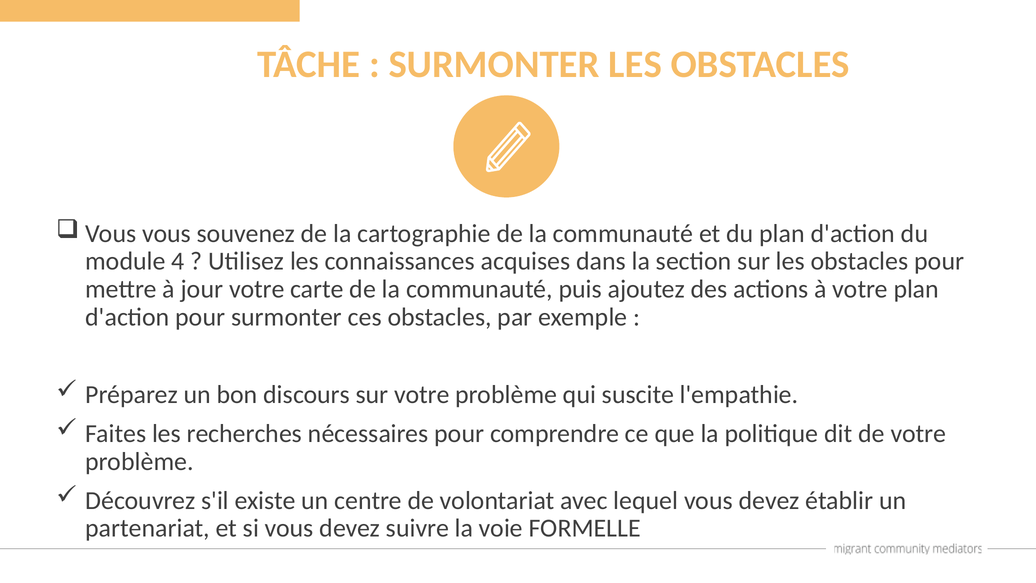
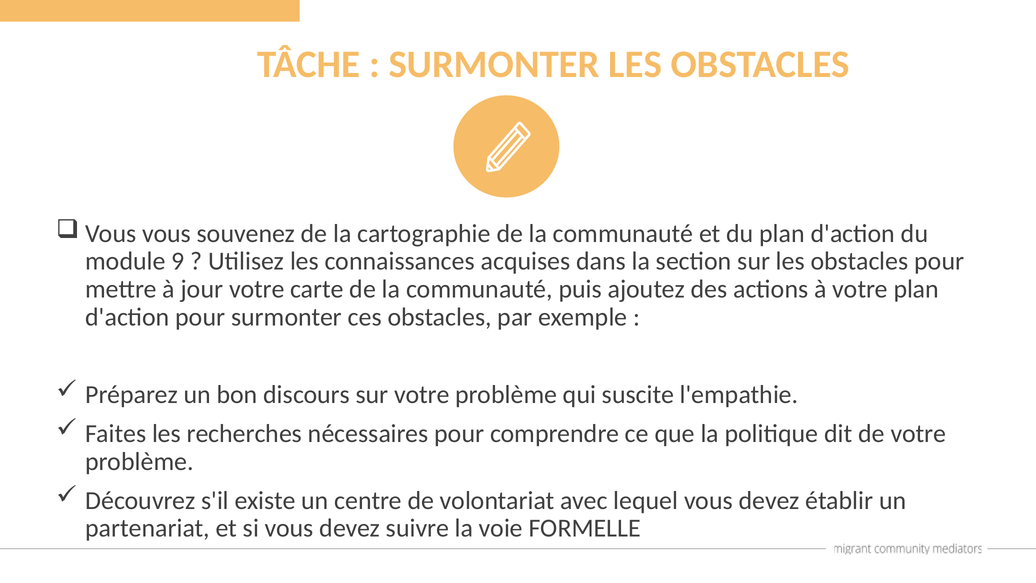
4: 4 -> 9 (178, 261)
